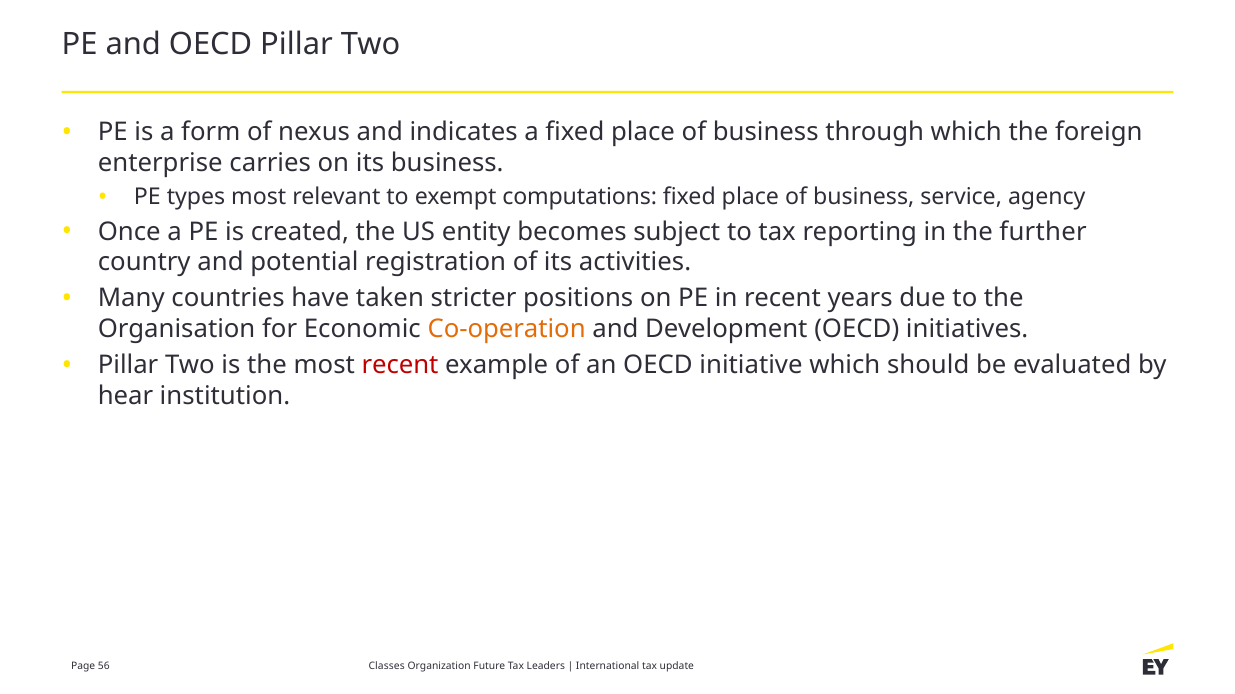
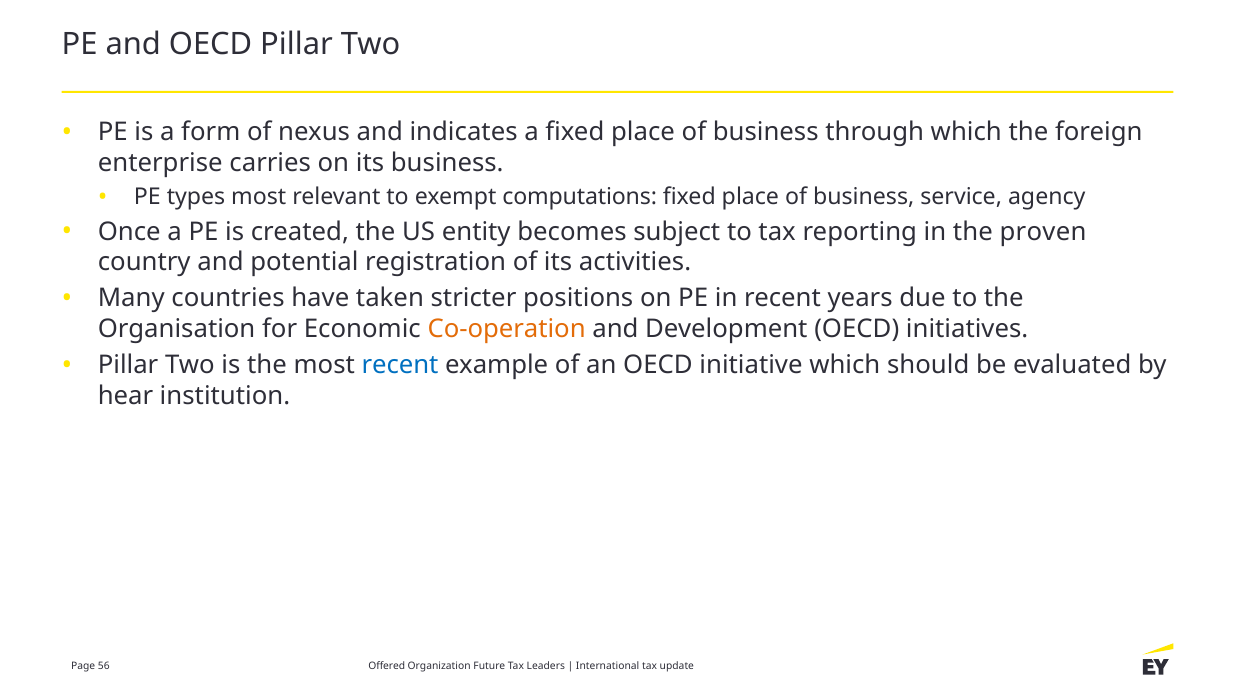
further: further -> proven (1043, 232)
recent colour: red -> blue (400, 365)
Classes: Classes -> Offered (387, 667)
